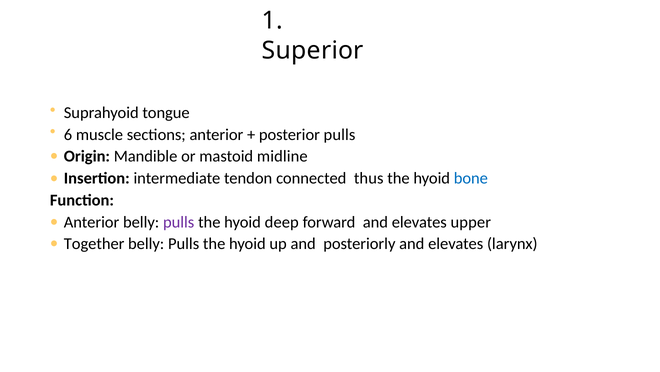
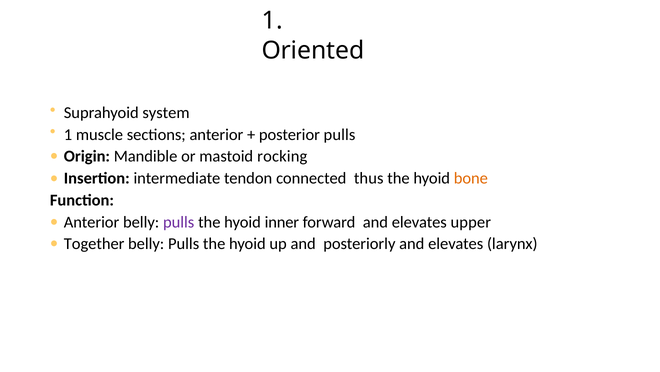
Superior: Superior -> Oriented (313, 50)
tongue: tongue -> system (166, 113)
6: 6 -> 1 (68, 134)
midline: midline -> rocking (282, 156)
bone colour: blue -> orange (471, 178)
deep: deep -> inner (282, 222)
